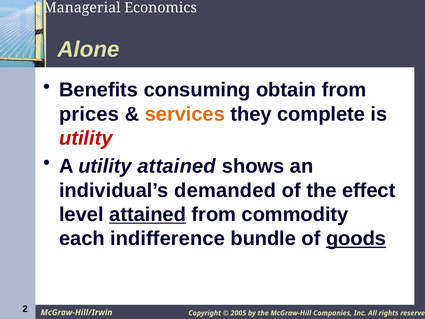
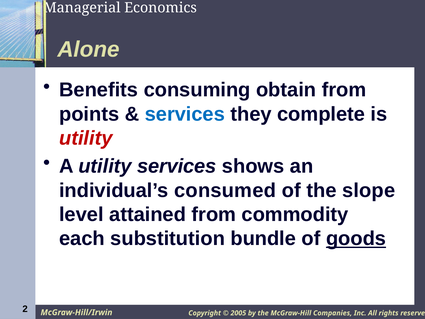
prices: prices -> points (89, 114)
services colour: orange -> blue (185, 114)
utility attained: attained -> services (177, 166)
demanded: demanded -> consumed (225, 190)
effect: effect -> slope (369, 190)
attained underline: present -> none (148, 214)
indifference: indifference -> substitution (168, 238)
